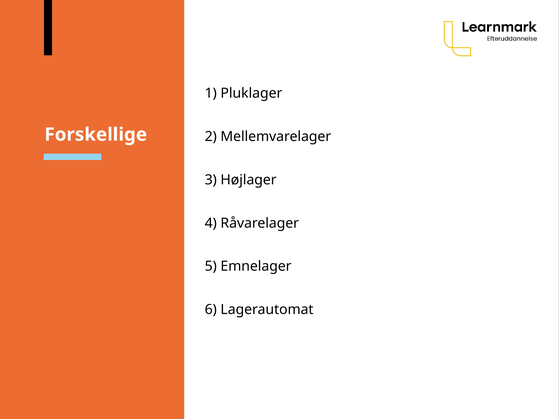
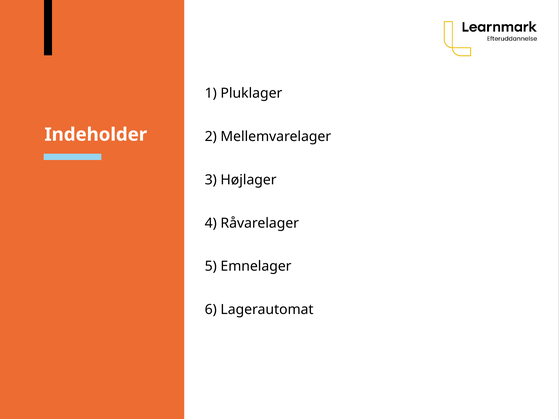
Forskellige: Forskellige -> Indeholder (96, 135)
